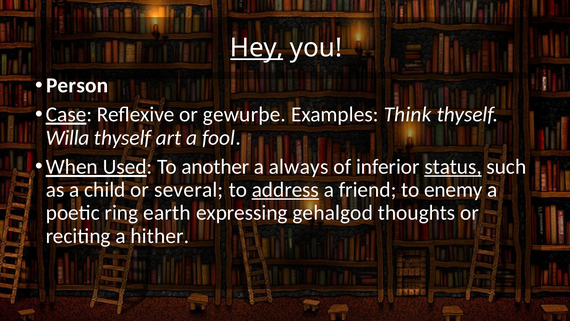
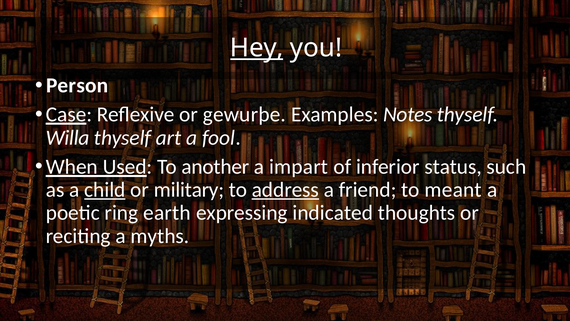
Think: Think -> Notes (408, 114)
always: always -> impart (299, 166)
status underline: present -> none (453, 166)
child underline: none -> present (105, 190)
several: several -> military (189, 190)
enemy: enemy -> meant (453, 190)
gehalgod: gehalgod -> indicated (333, 213)
hither: hither -> myths (160, 236)
